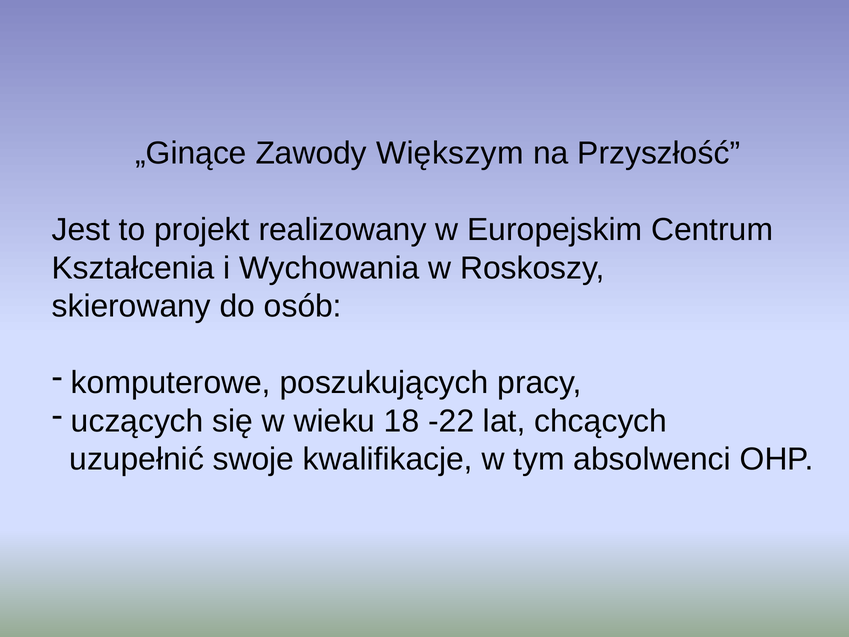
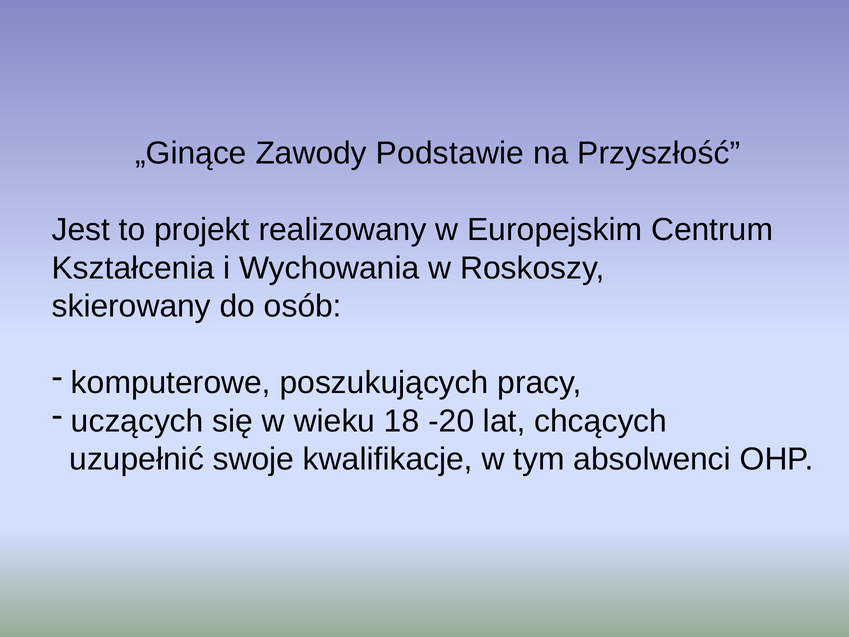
Większym: Większym -> Podstawie (450, 153)
-22: -22 -> -20 (451, 421)
